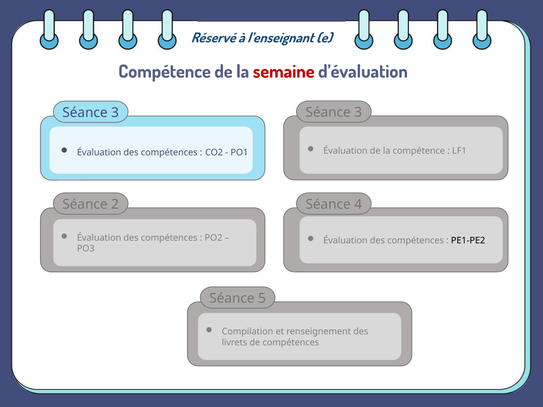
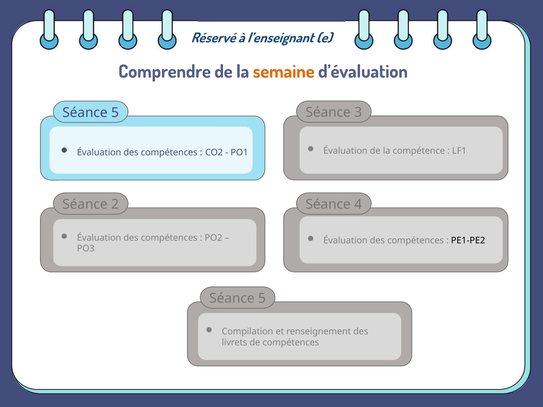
Compétence: Compétence -> Comprendre (165, 72)
semaine colour: red -> orange (284, 72)
3: 3 -> 5 (115, 113)
